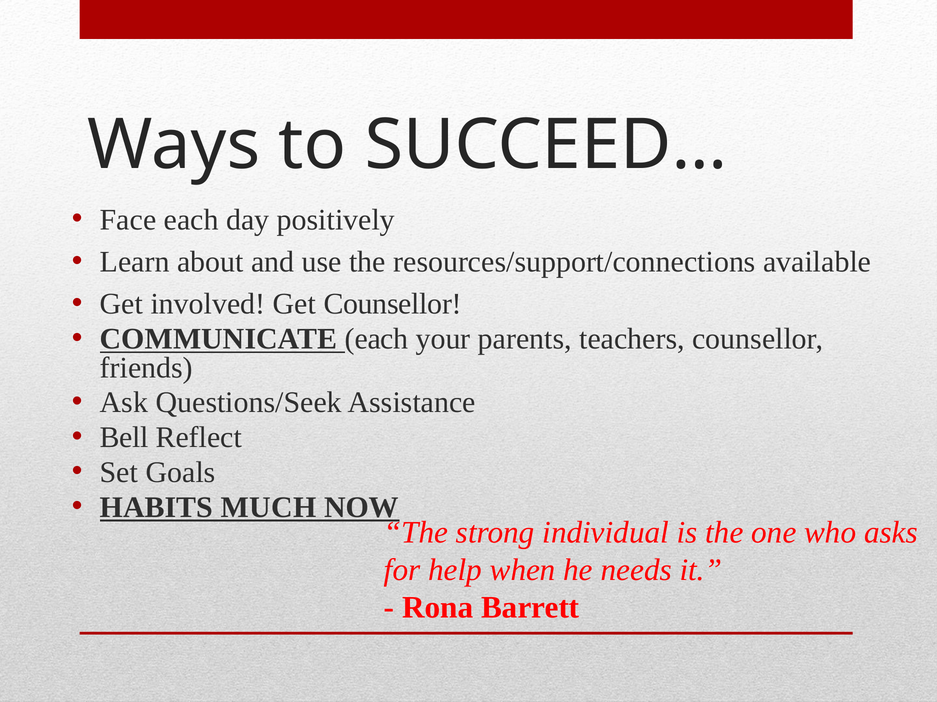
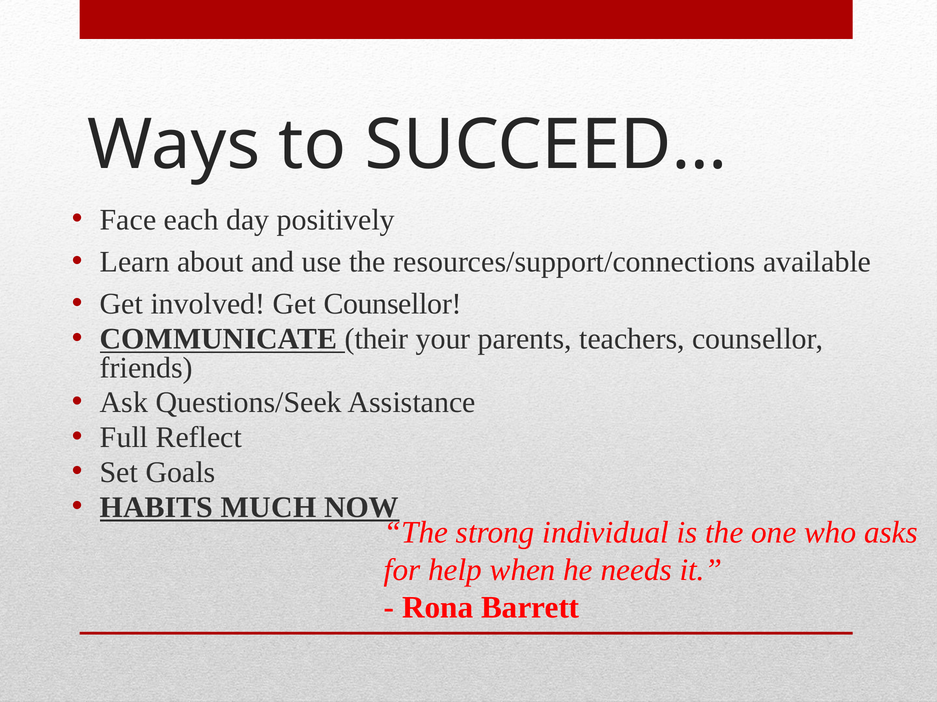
COMMUNICATE each: each -> their (377, 339)
Bell: Bell -> Full (124, 438)
